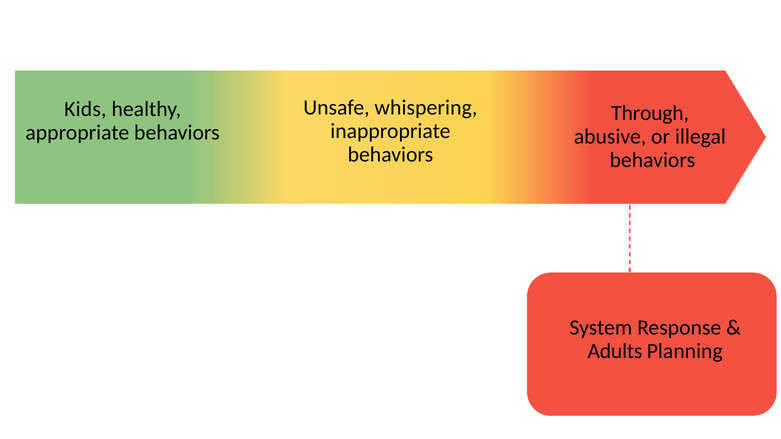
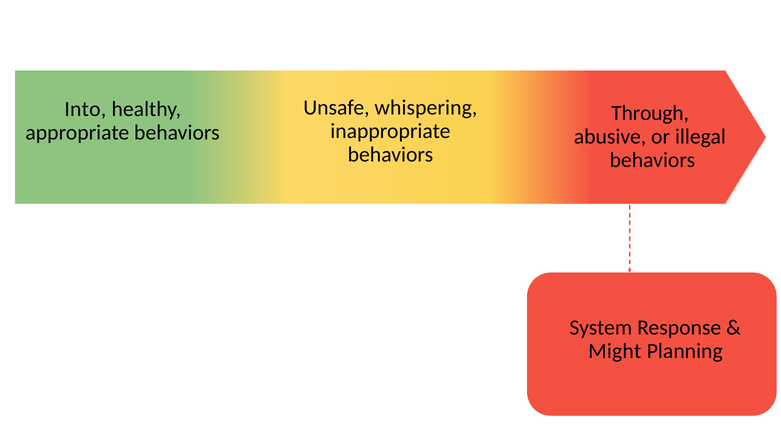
Kids: Kids -> Into (85, 109)
Adults: Adults -> Might (615, 351)
